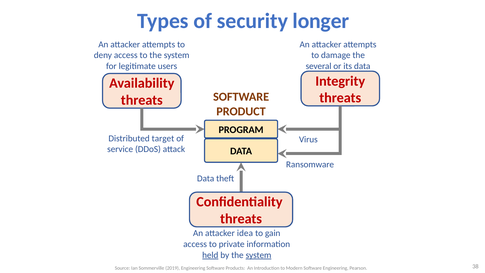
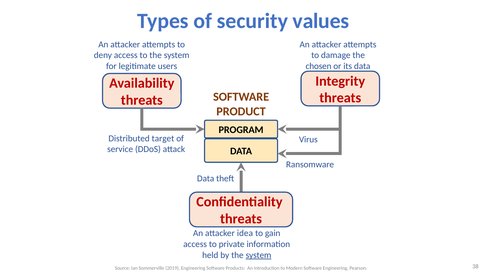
longer: longer -> values (321, 21)
several: several -> chosen (319, 66)
held underline: present -> none (210, 255)
